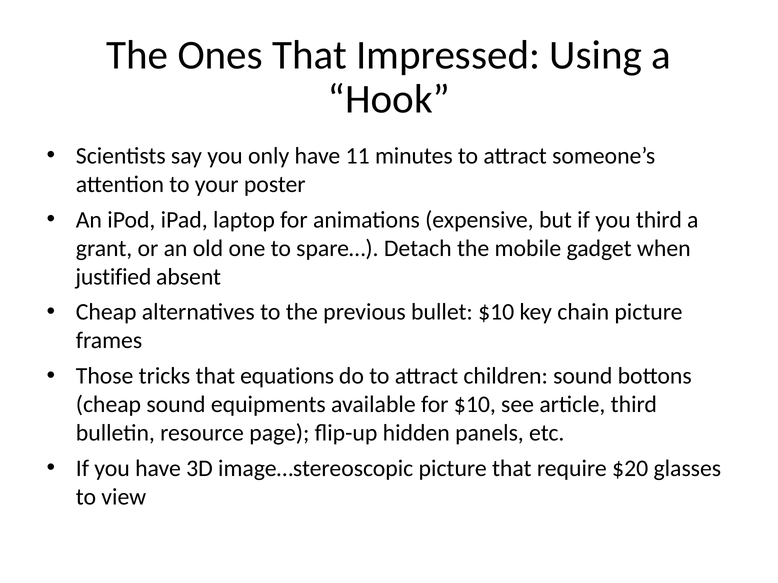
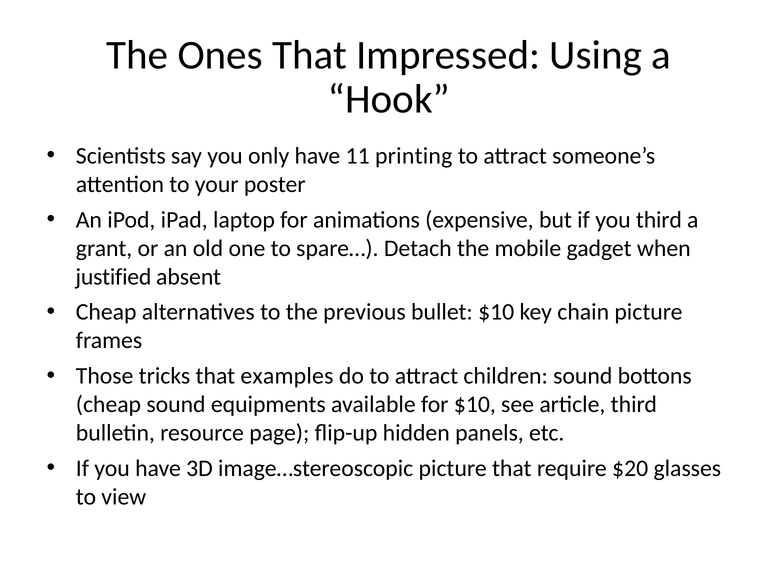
minutes: minutes -> printing (414, 156)
equations: equations -> examples (287, 376)
